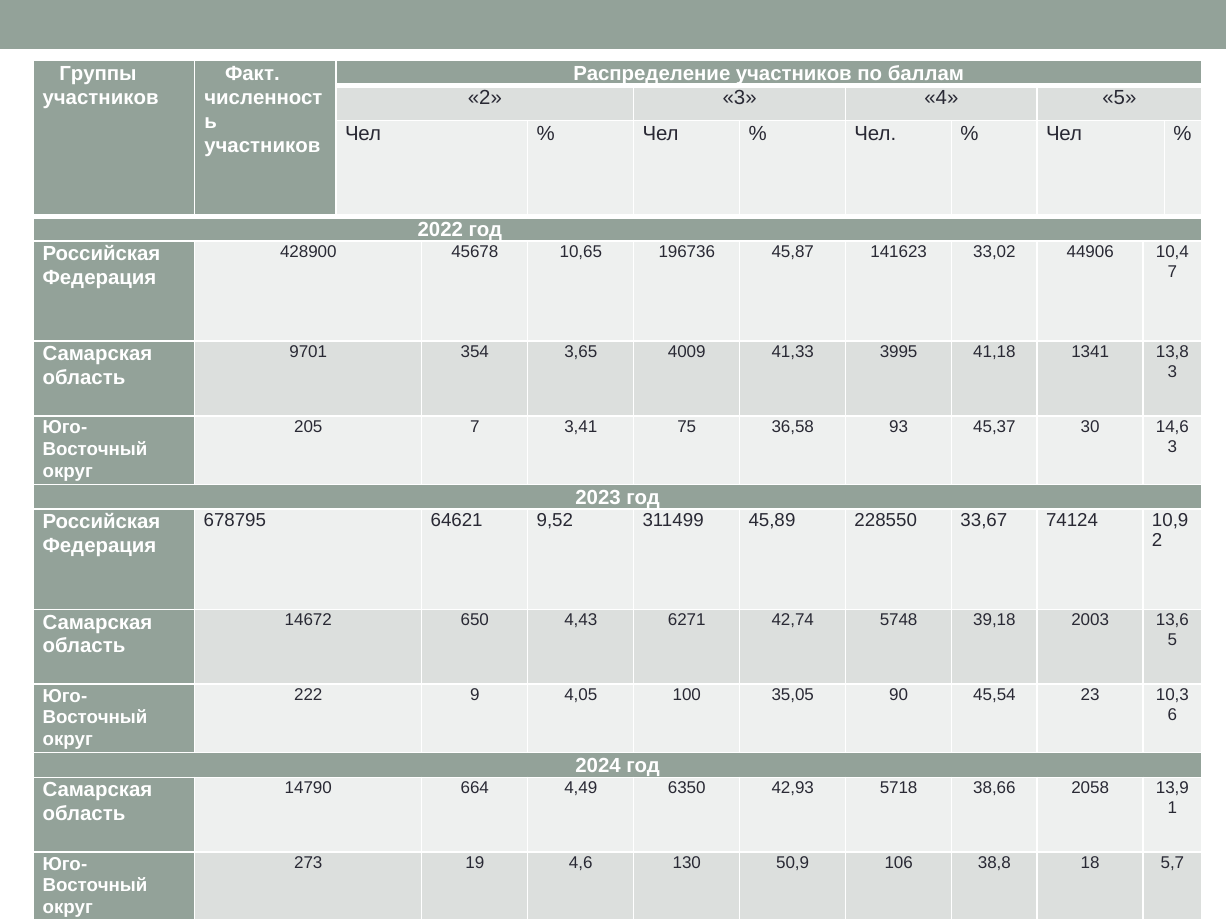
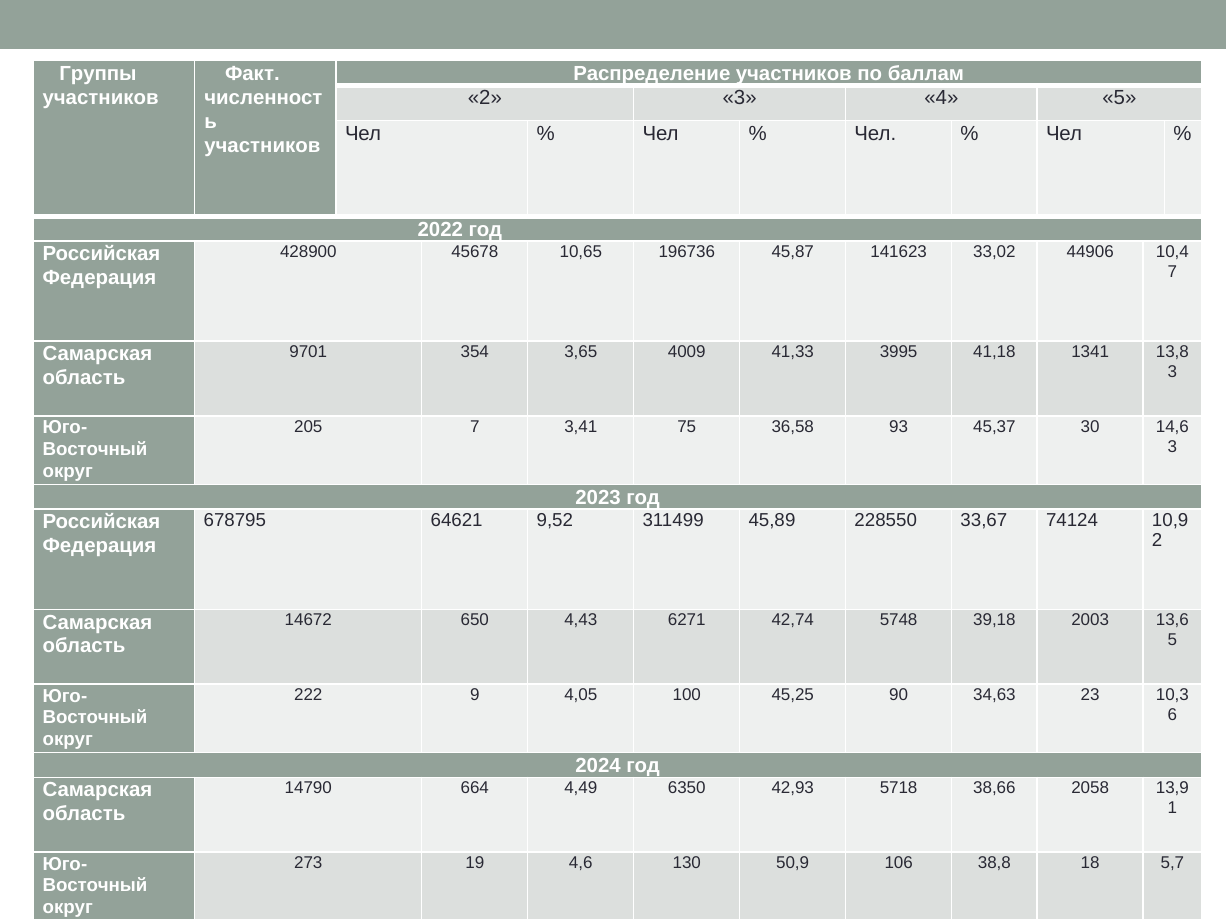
35,05: 35,05 -> 45,25 (793, 695)
45,54: 45,54 -> 34,63 (994, 695)
